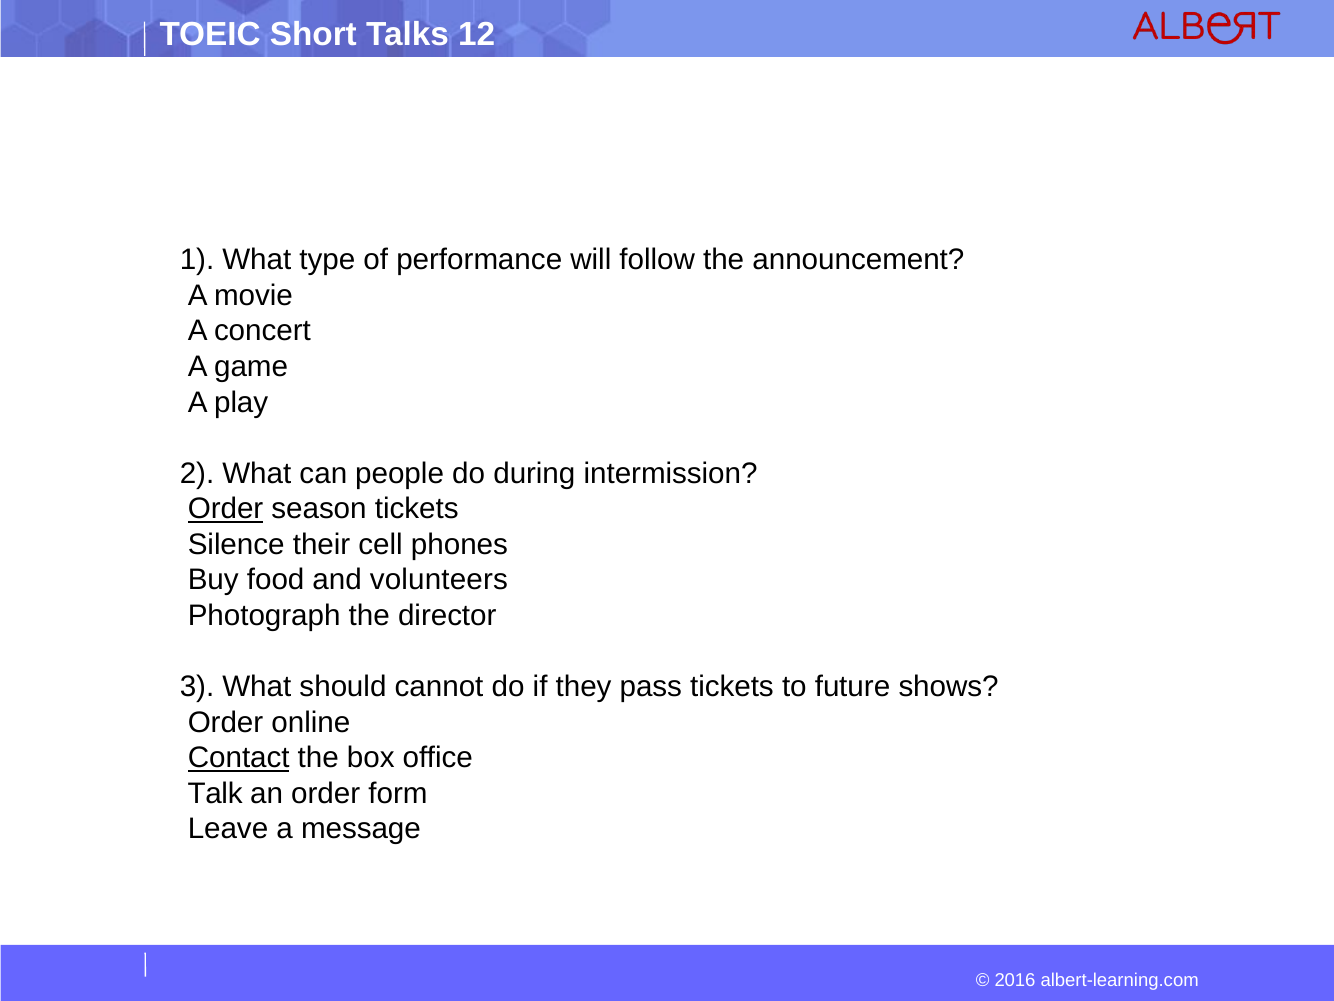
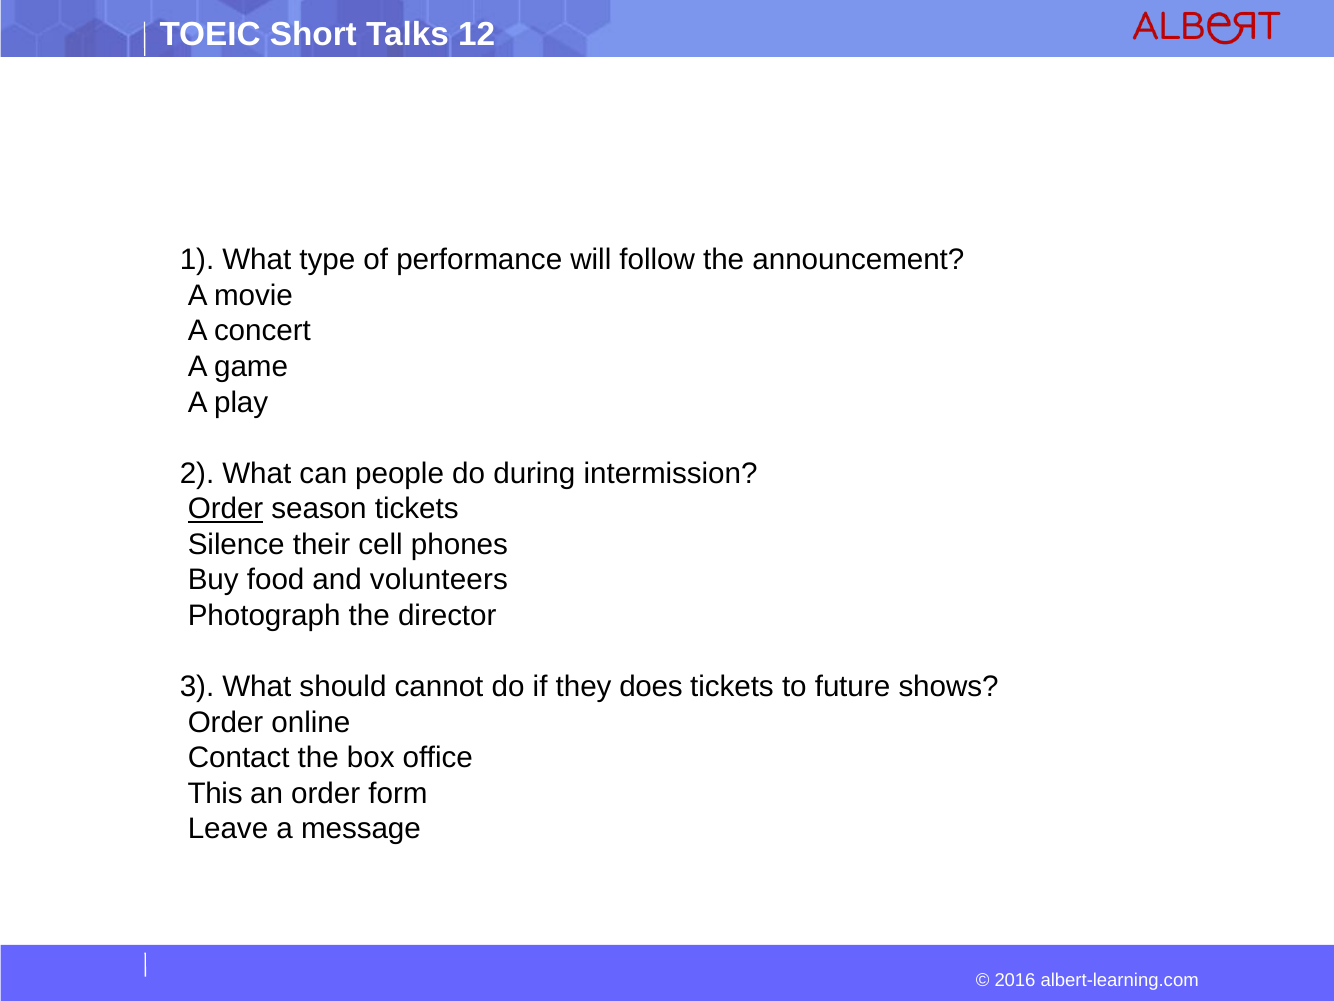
pass: pass -> does (651, 686)
Contact underline: present -> none (239, 758)
Talk: Talk -> This (215, 793)
